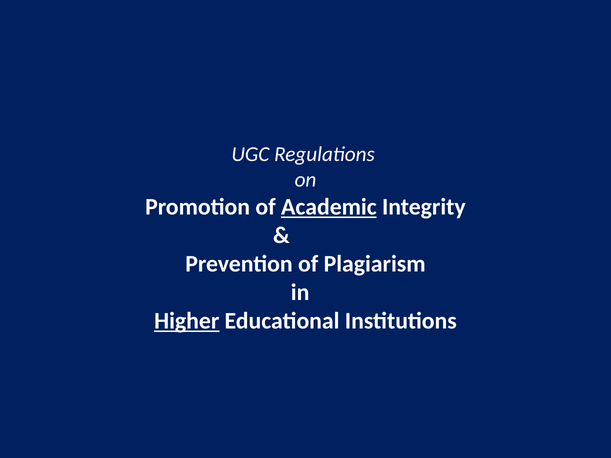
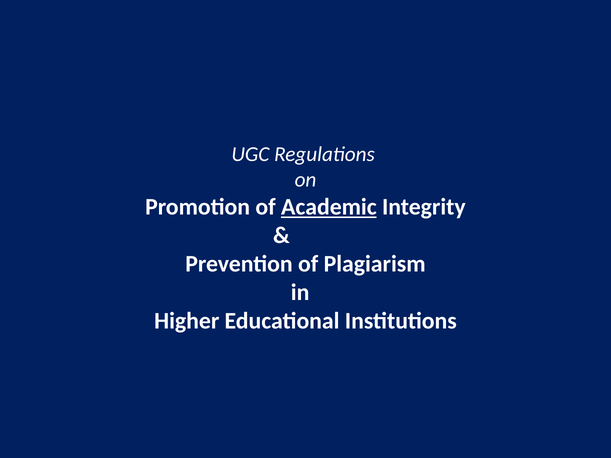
Higher underline: present -> none (187, 321)
